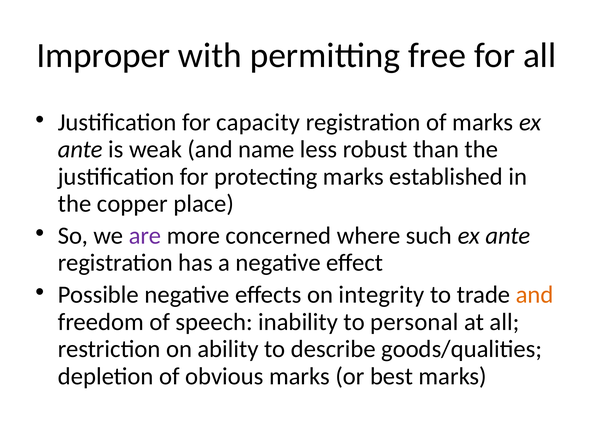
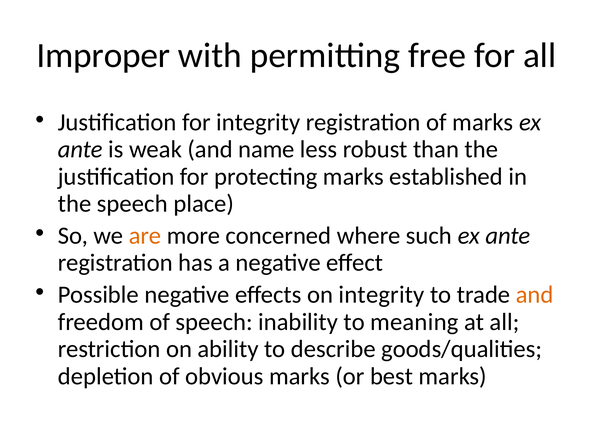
for capacity: capacity -> integrity (258, 122)
the copper: copper -> speech (132, 204)
are colour: purple -> orange (145, 235)
personal: personal -> meaning (414, 322)
